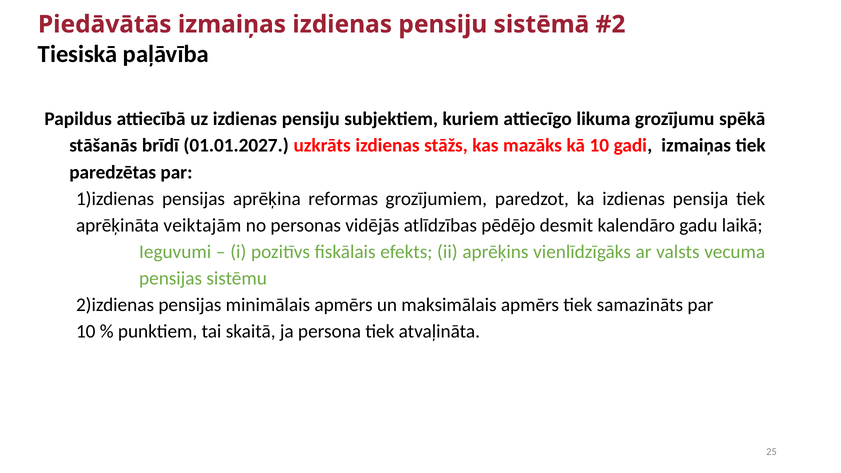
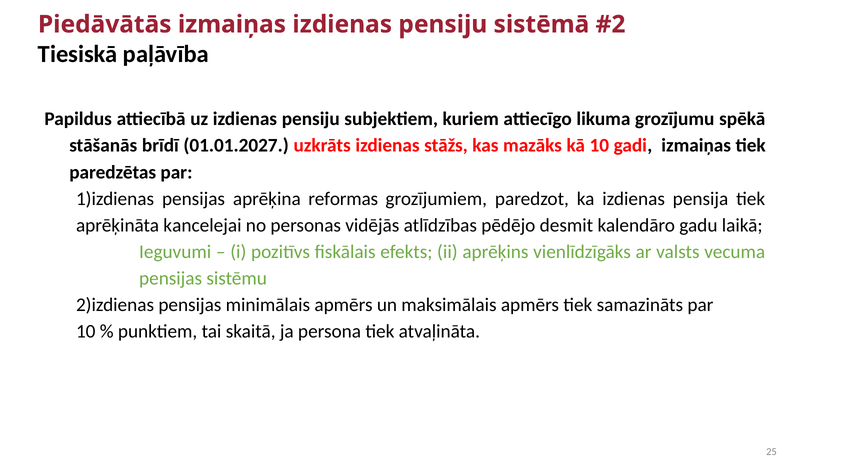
veiktajām: veiktajām -> kancelejai (202, 225)
